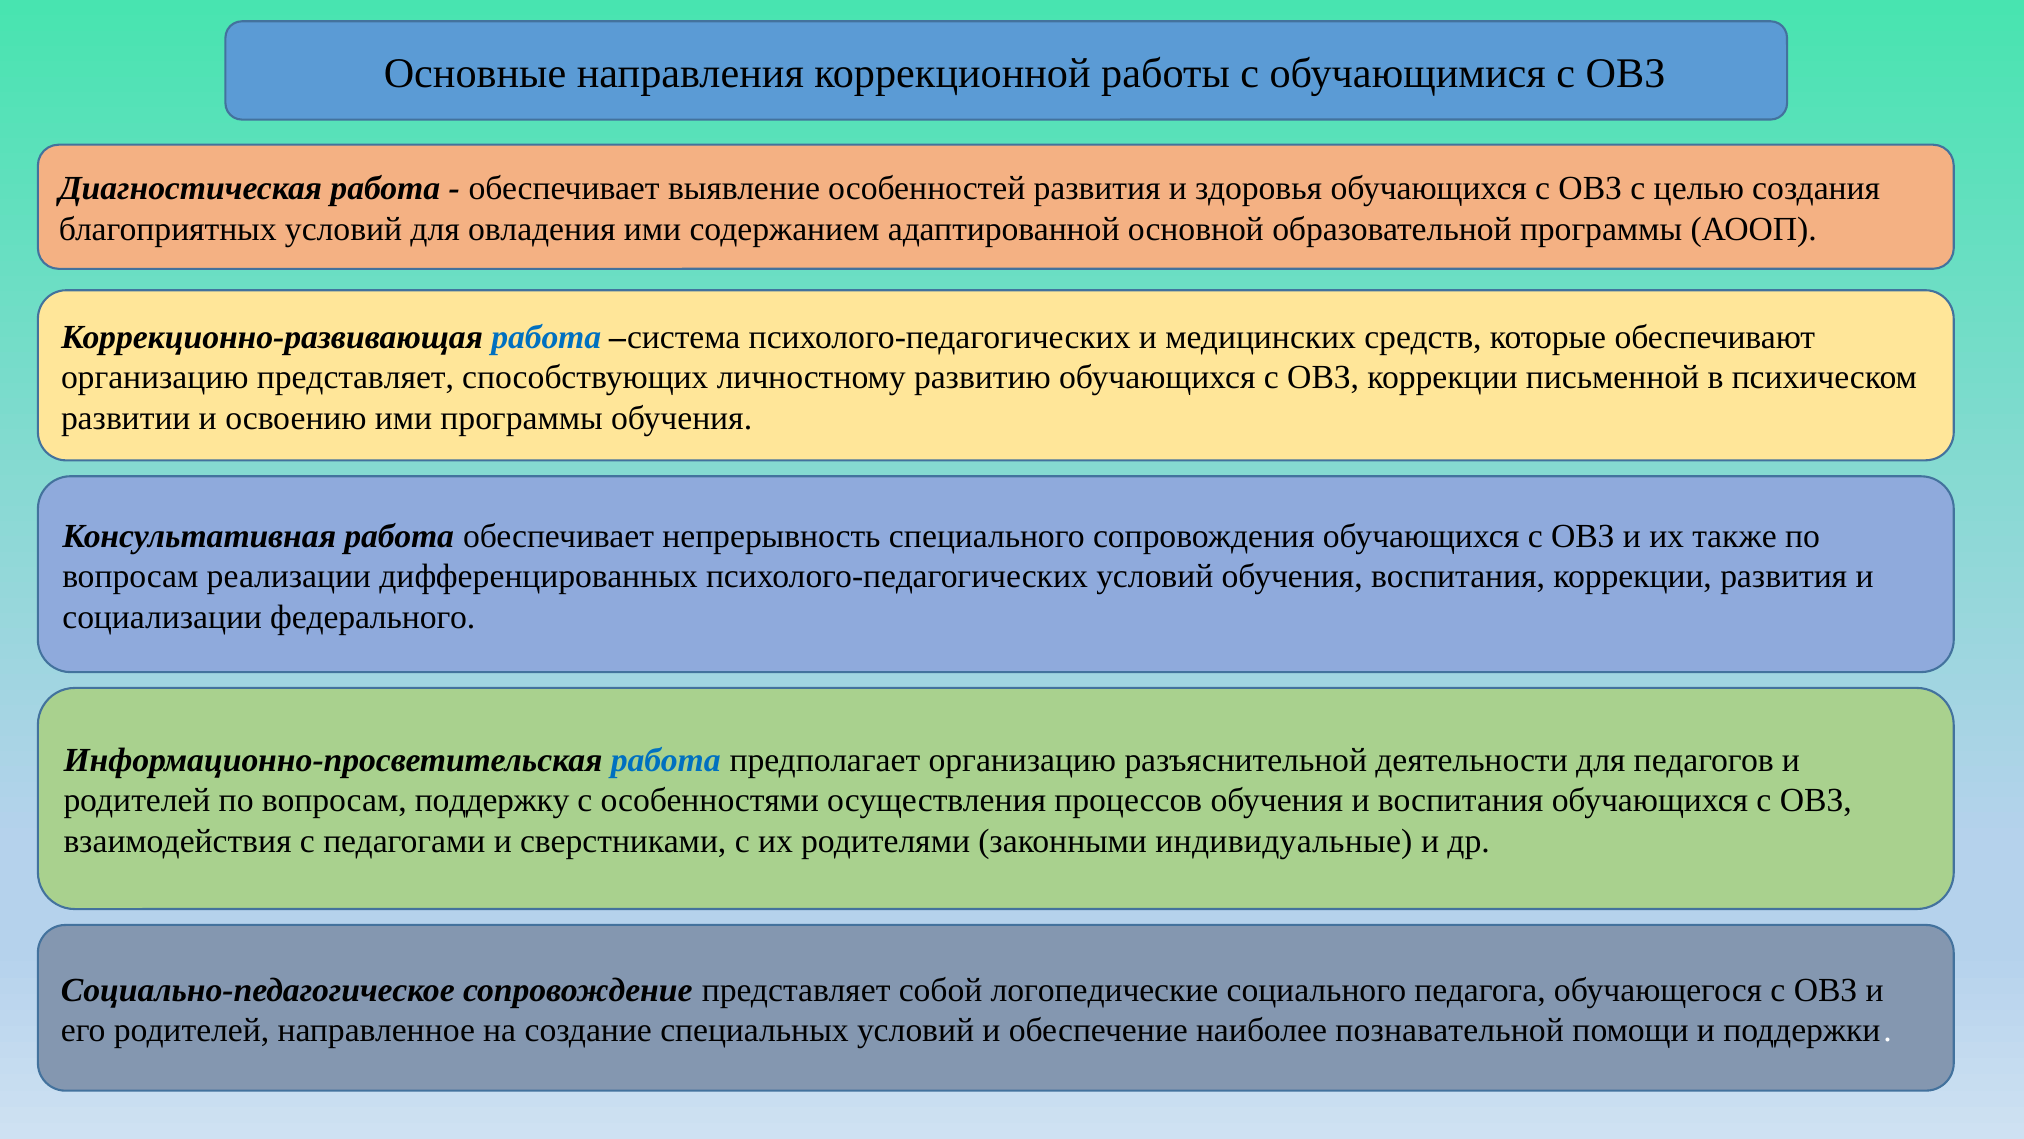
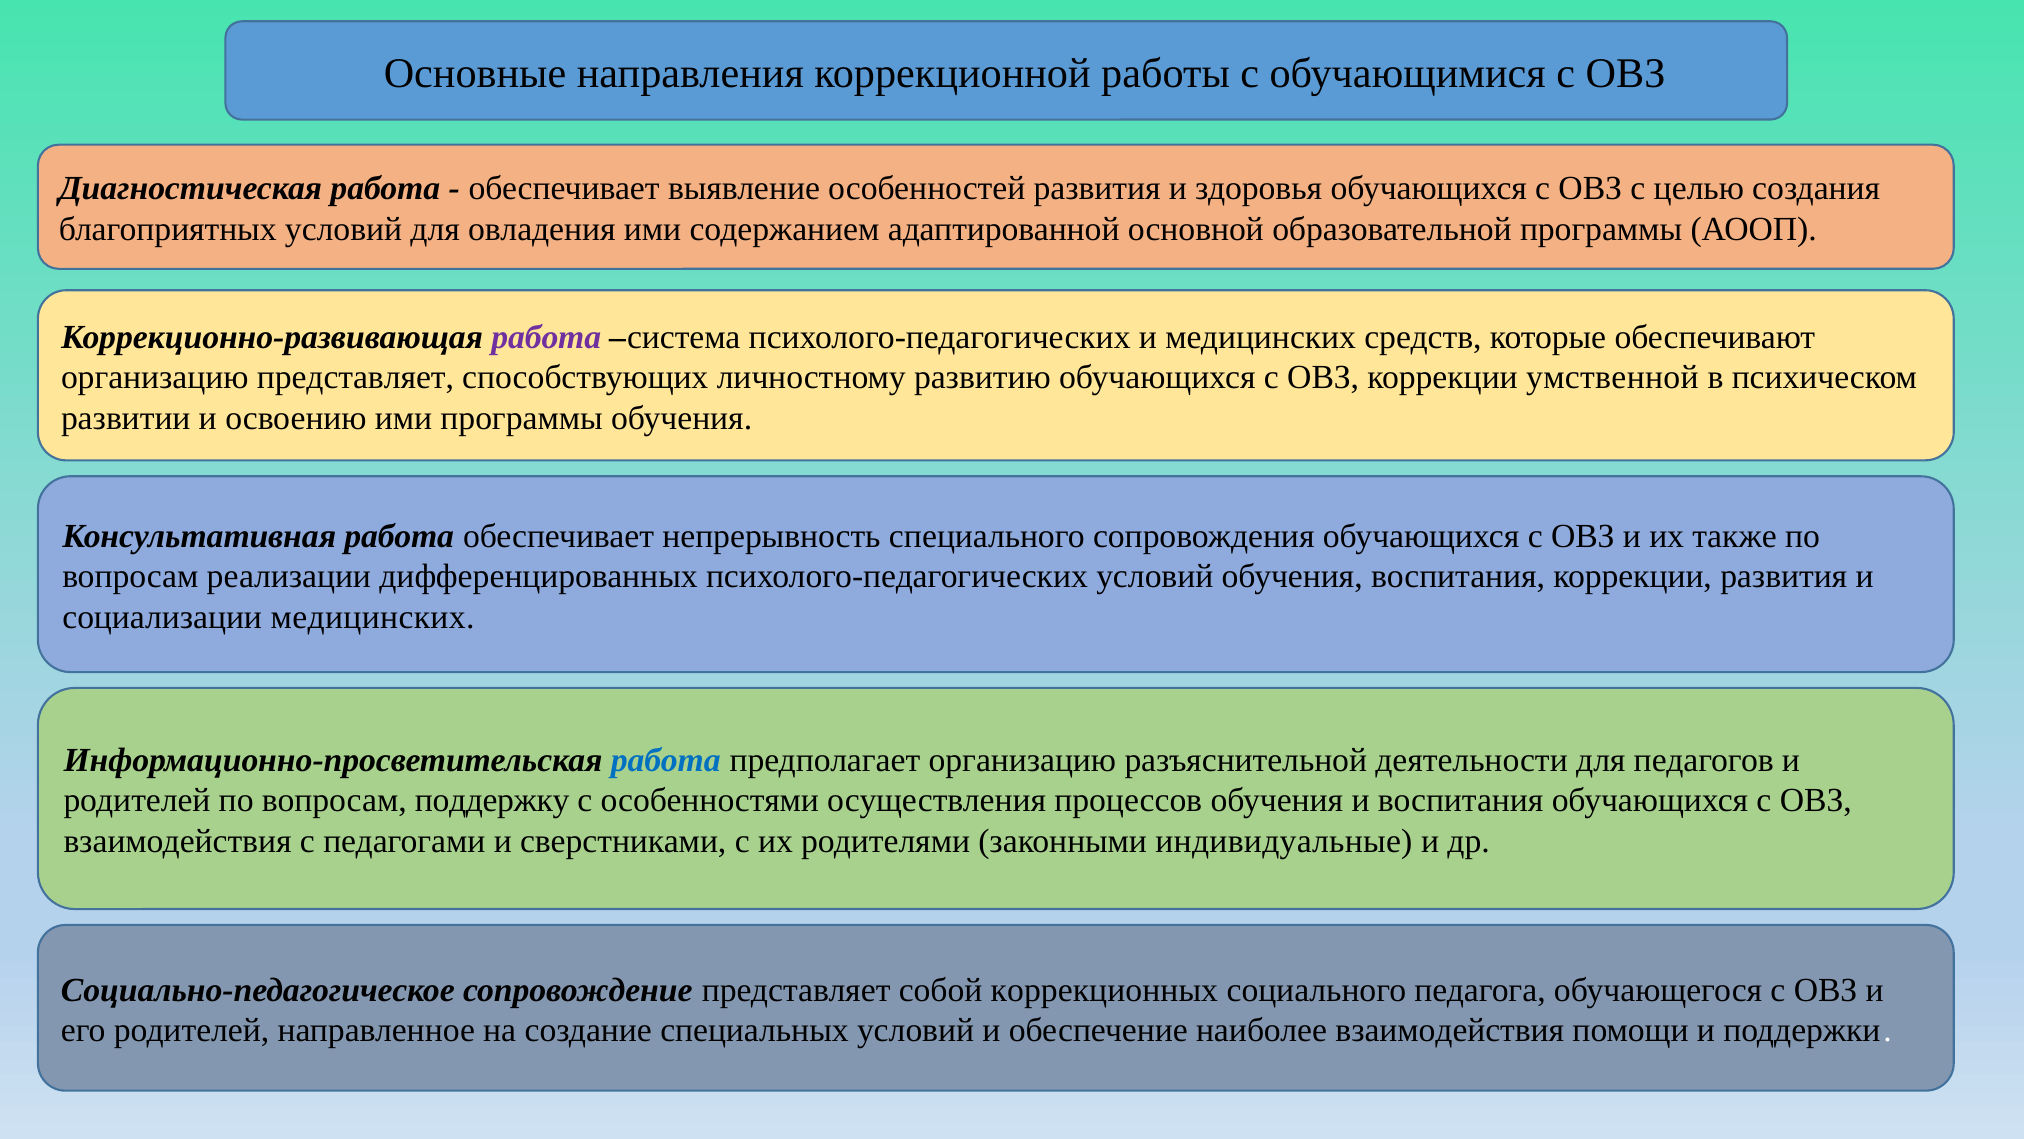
работа colour: blue -> purple (546, 337)
письменной: письменной -> умственной (1612, 377)
социализации федерального: федерального -> медицинских (373, 617)
логопедические: логопедические -> коррекционных (1104, 989)
наиболее познавательной: познавательной -> взаимодействия (1450, 1030)
